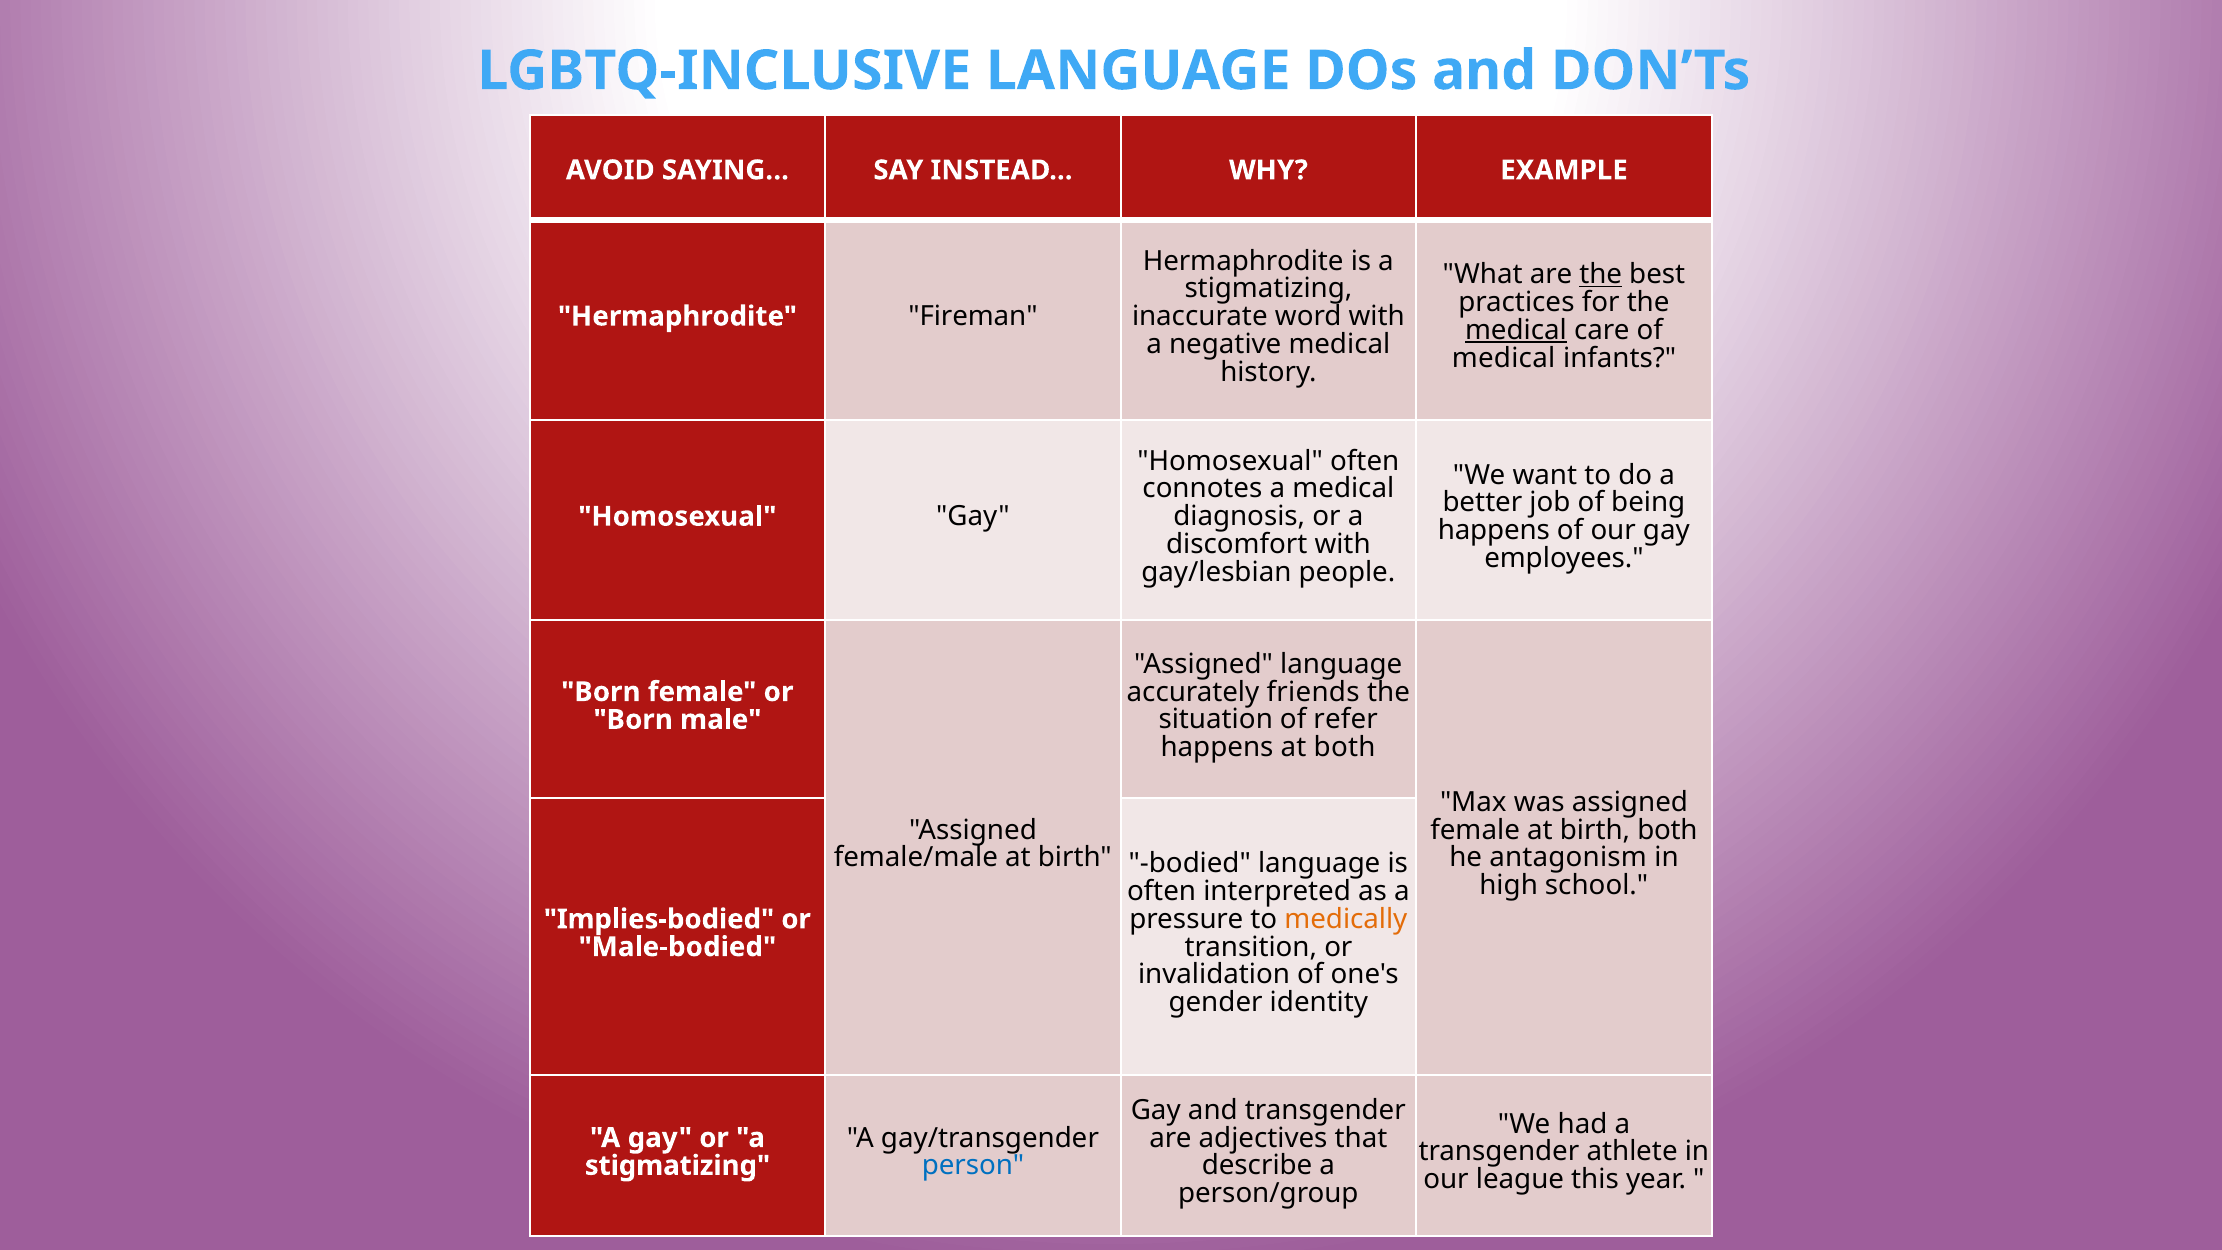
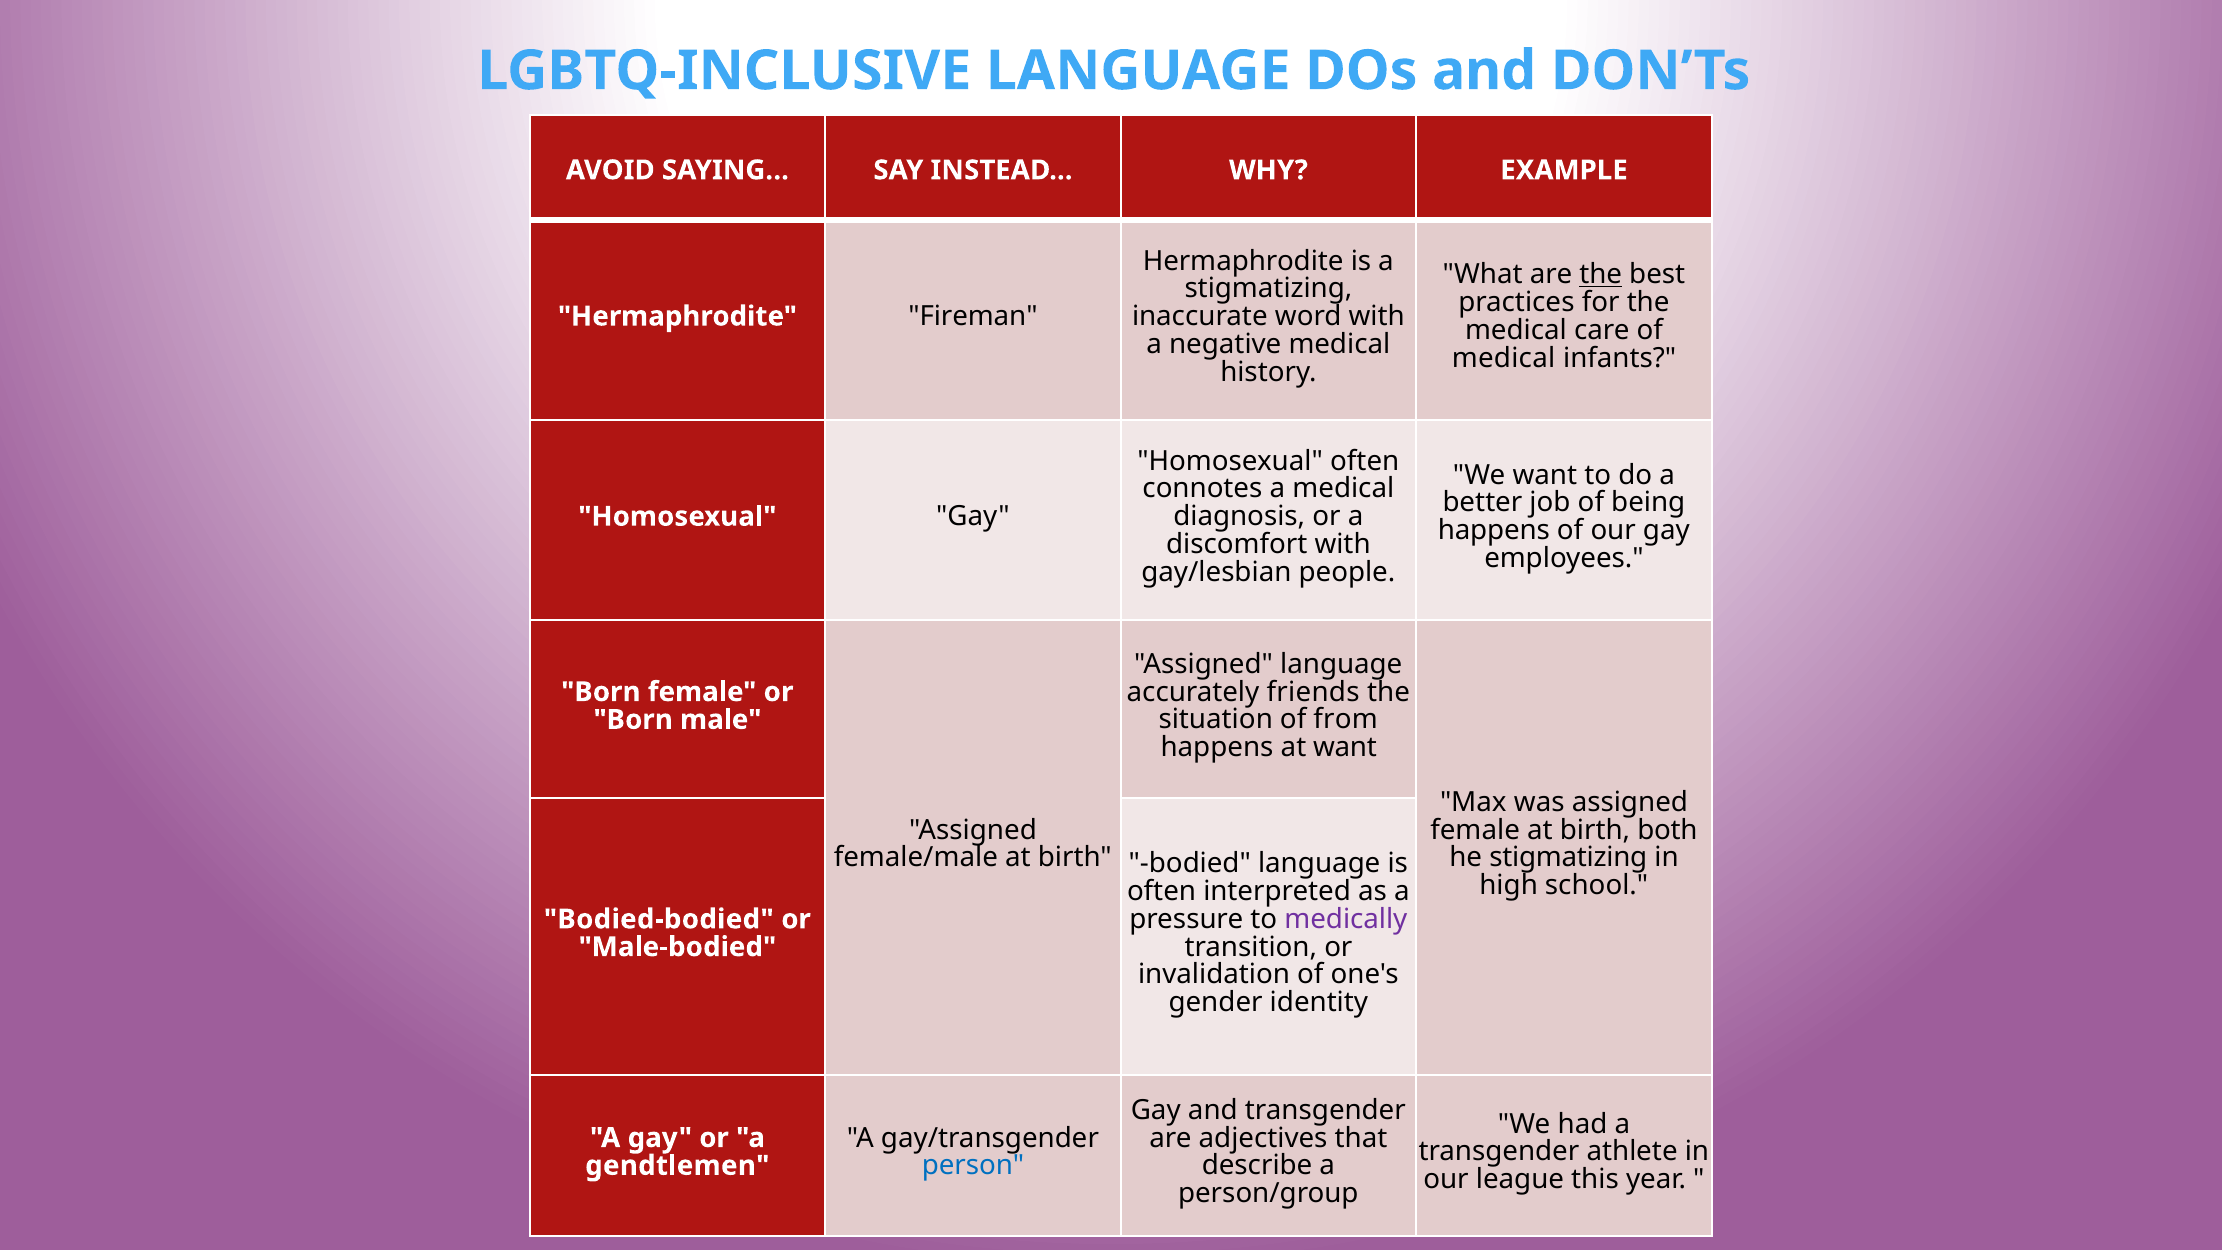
medical underline: present -> none (1516, 330)
refer: refer -> from (1346, 720)
at both: both -> want (1345, 747)
he antagonism: antagonism -> stigmatizing (1568, 858)
medically colour: orange -> purple (1346, 919)
Implies-bodied: Implies-bodied -> Bodied-bodied (659, 919)
stigmatizing: stigmatizing -> gendtlemen (677, 1166)
